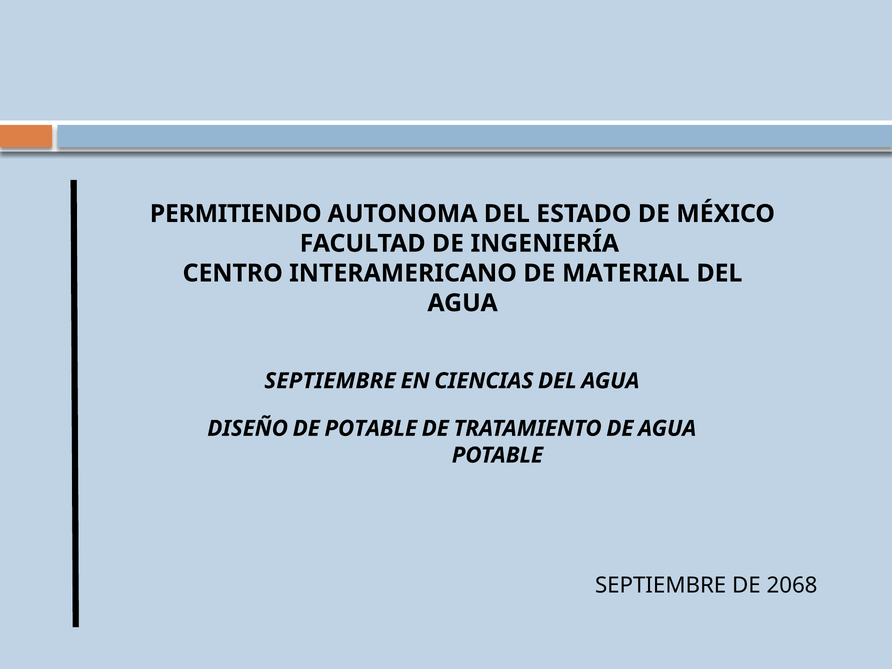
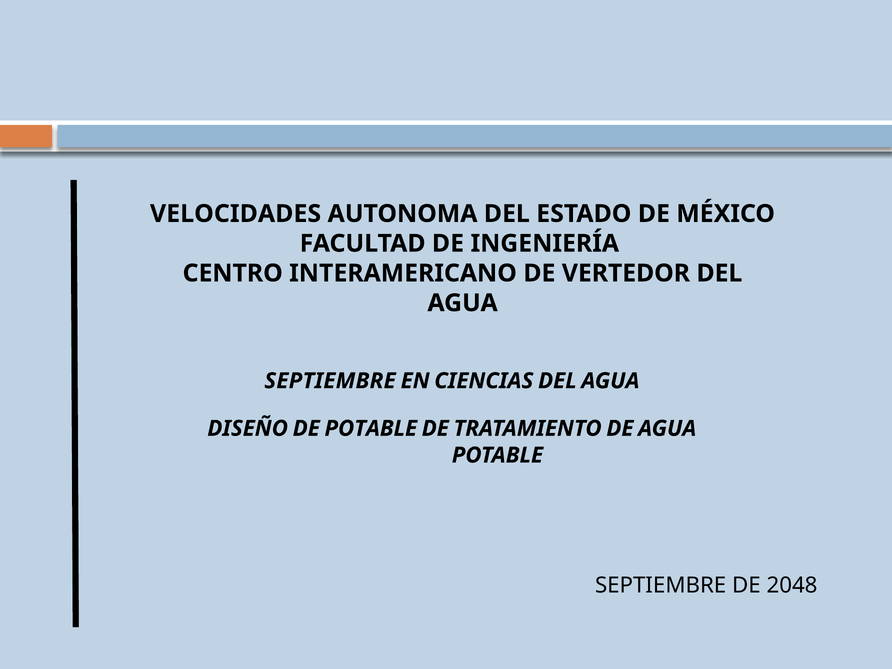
PERMITIENDO: PERMITIENDO -> VELOCIDADES (236, 214)
MATERIAL: MATERIAL -> VERTEDOR (626, 273)
2068: 2068 -> 2048 (792, 586)
